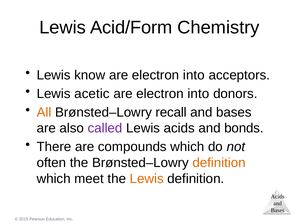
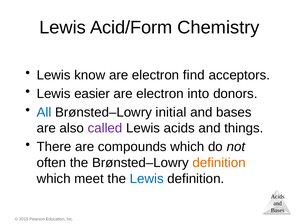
into: into -> find (194, 75)
acetic: acetic -> easier (92, 94)
All colour: orange -> blue (44, 112)
recall: recall -> initial (171, 112)
bonds: bonds -> things (244, 128)
Lewis colour: orange -> blue (147, 179)
